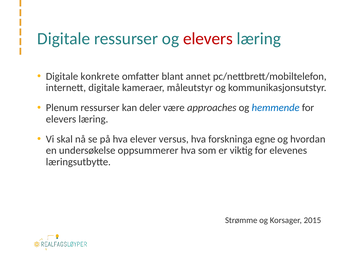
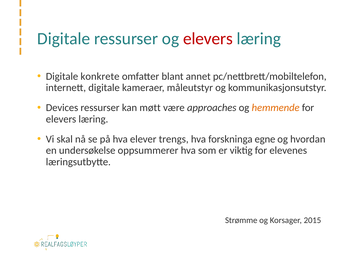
Plenum: Plenum -> Devices (62, 108)
deler: deler -> møtt (150, 108)
hemmende colour: blue -> orange (276, 108)
versus: versus -> trengs (174, 139)
